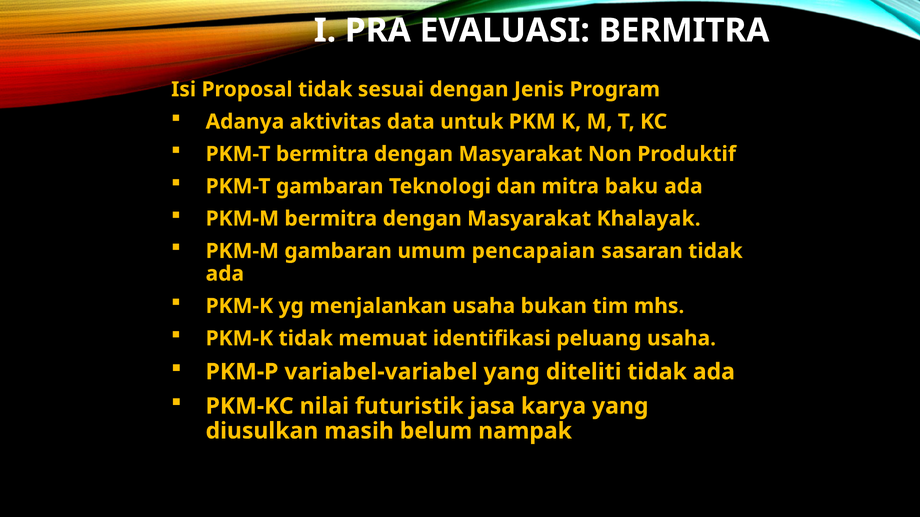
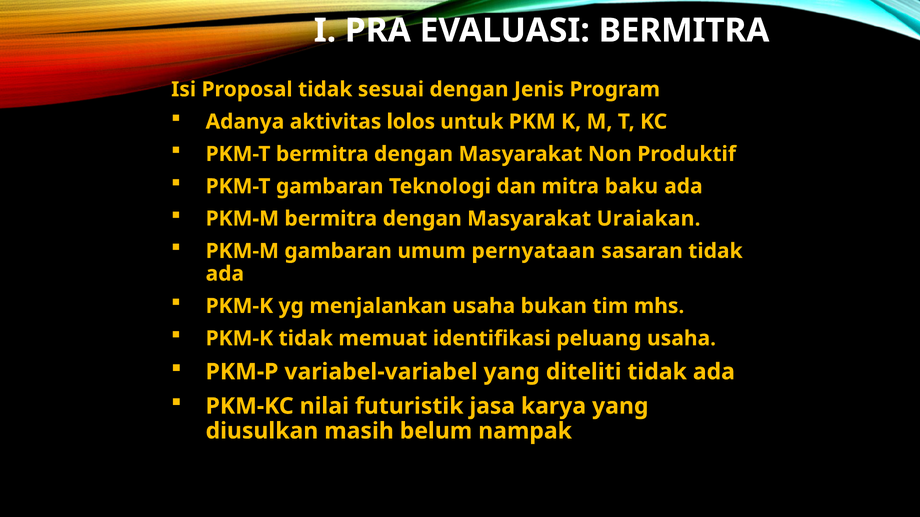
data: data -> lolos (411, 122)
Khalayak: Khalayak -> Uraiakan (649, 219)
pencapaian: pencapaian -> pernyataan (533, 251)
